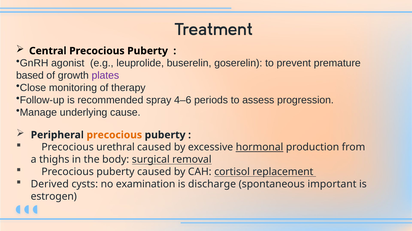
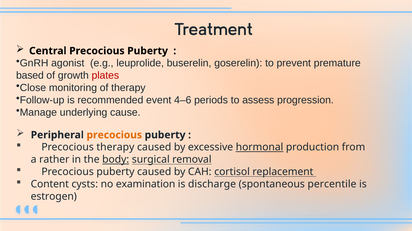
plates colour: purple -> red (105, 76)
spray: spray -> event (159, 100)
Precocious urethral: urethral -> therapy (115, 148)
thighs: thighs -> rather (54, 160)
body underline: none -> present (116, 160)
Derived: Derived -> Content (50, 185)
important: important -> percentile (332, 185)
